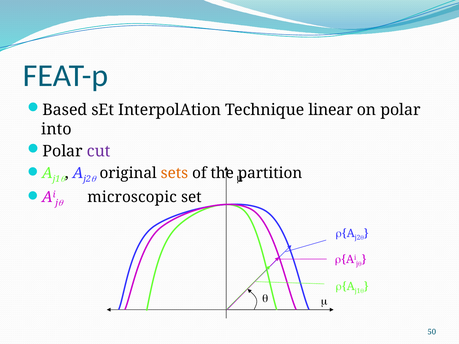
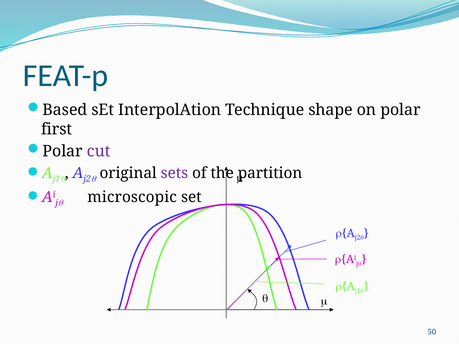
linear: linear -> shape (331, 110)
into: into -> first (57, 129)
sets colour: orange -> purple (174, 173)
